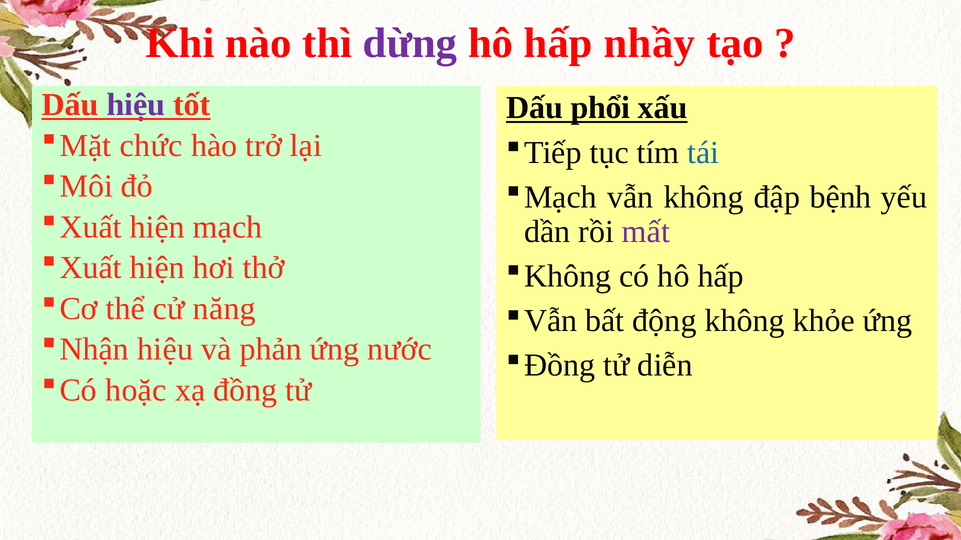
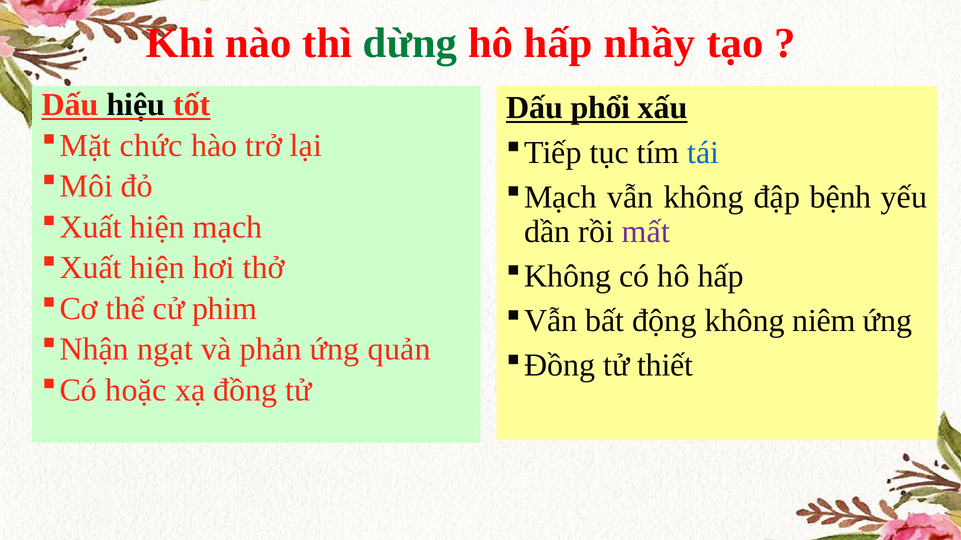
dừng colour: purple -> green (410, 43)
hiệu colour: purple -> black (136, 105)
năng: năng -> phim (225, 309)
khỏe: khỏe -> niêm (824, 321)
hiệu: hiệu -> ngạt (165, 350)
nước: nước -> quản (399, 350)
diễn: diễn -> thiết (665, 366)
